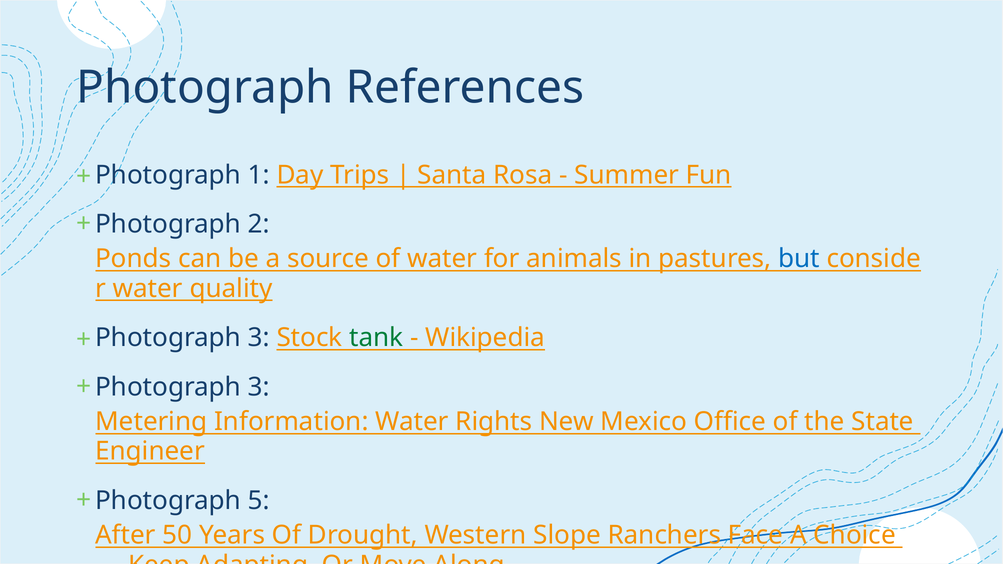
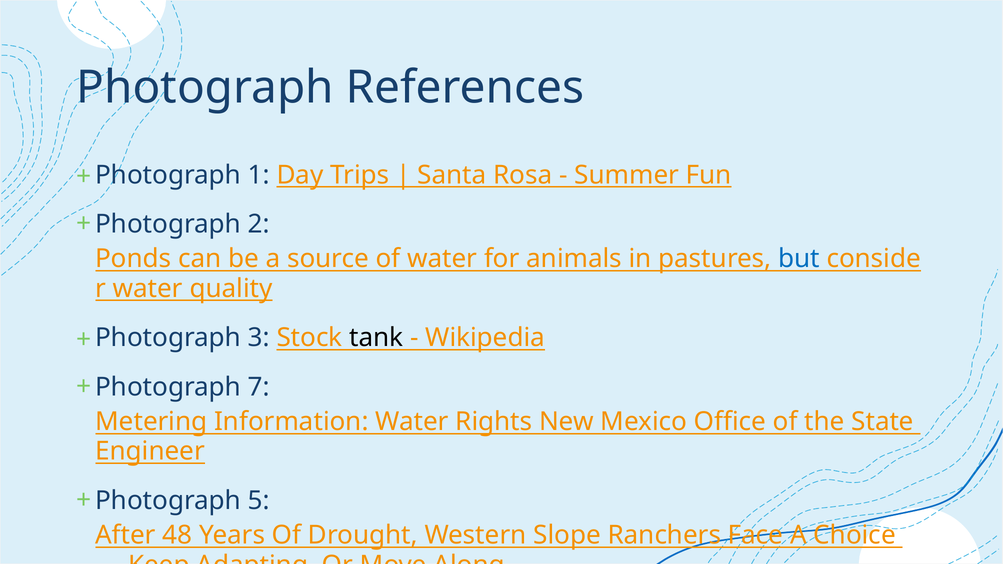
tank colour: green -> black (376, 338)
3: 3 -> 7 (259, 387)
50: 50 -> 48 (177, 535)
